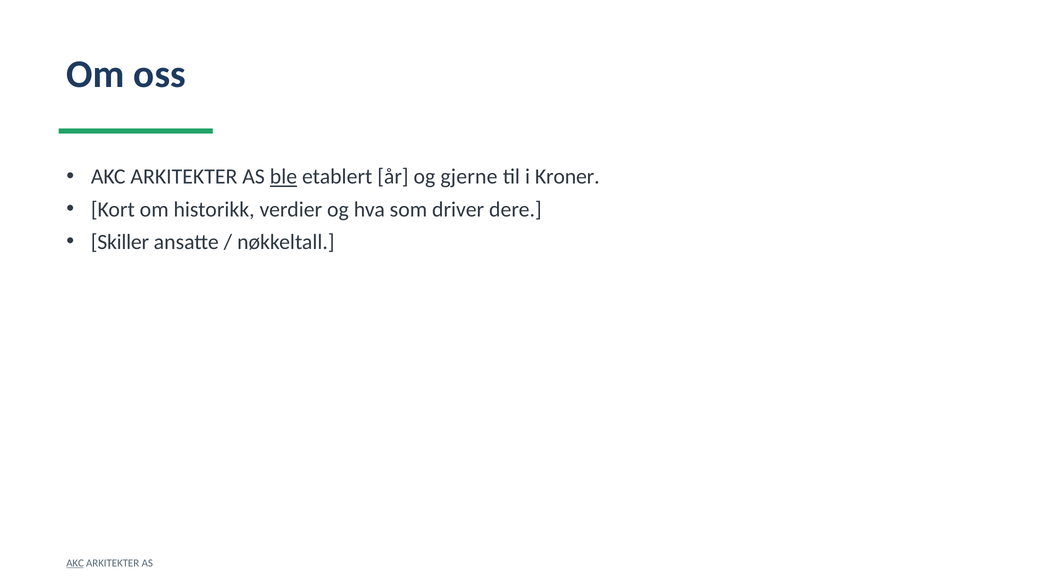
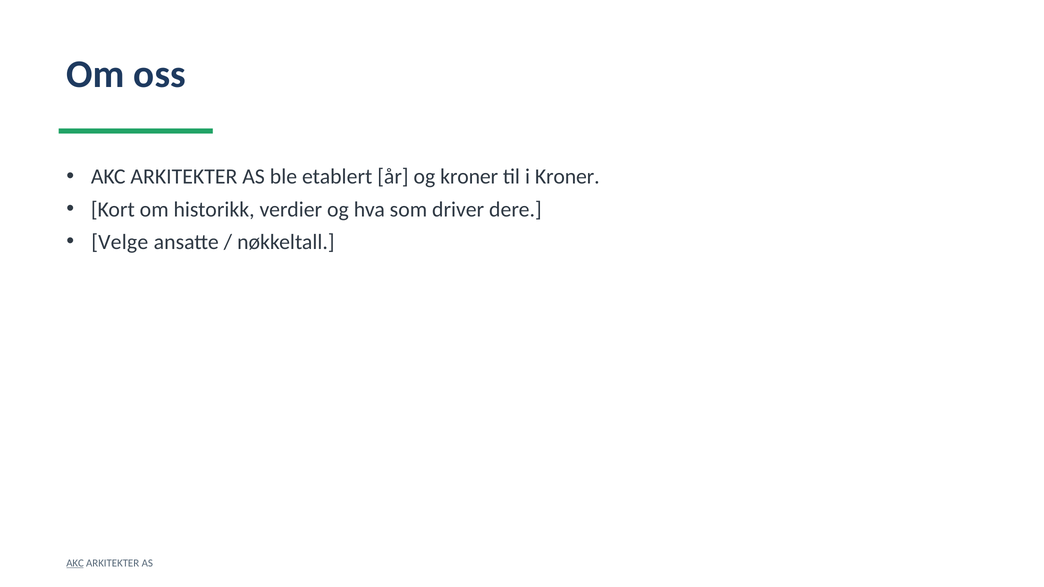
ble underline: present -> none (283, 177)
og gjerne: gjerne -> kroner (469, 177)
Skiller: Skiller -> Velge (120, 242)
